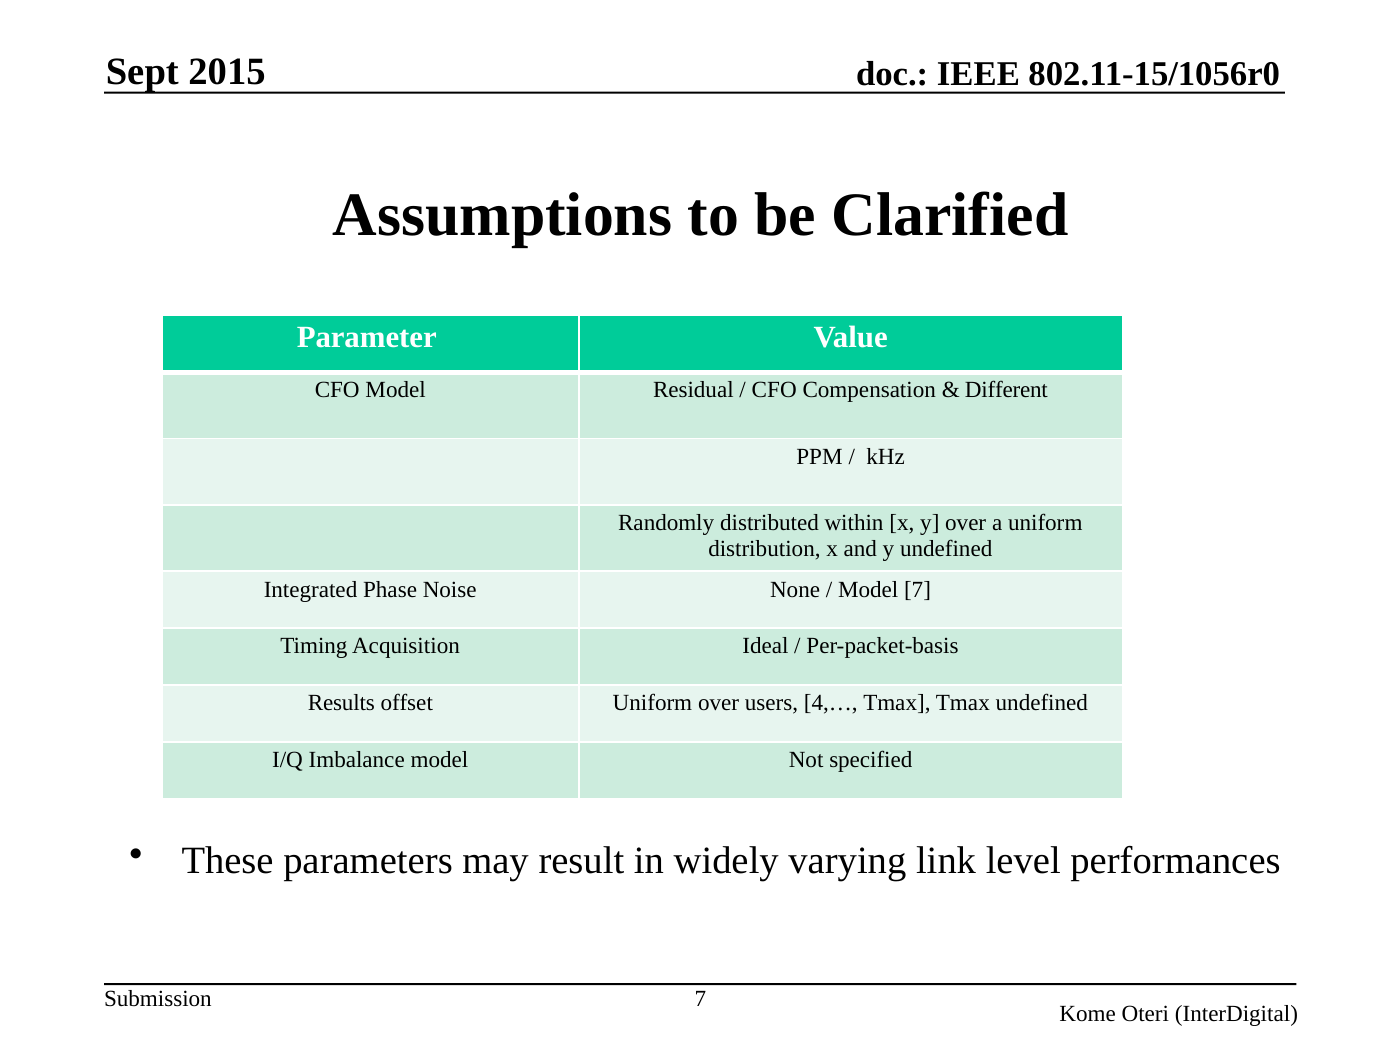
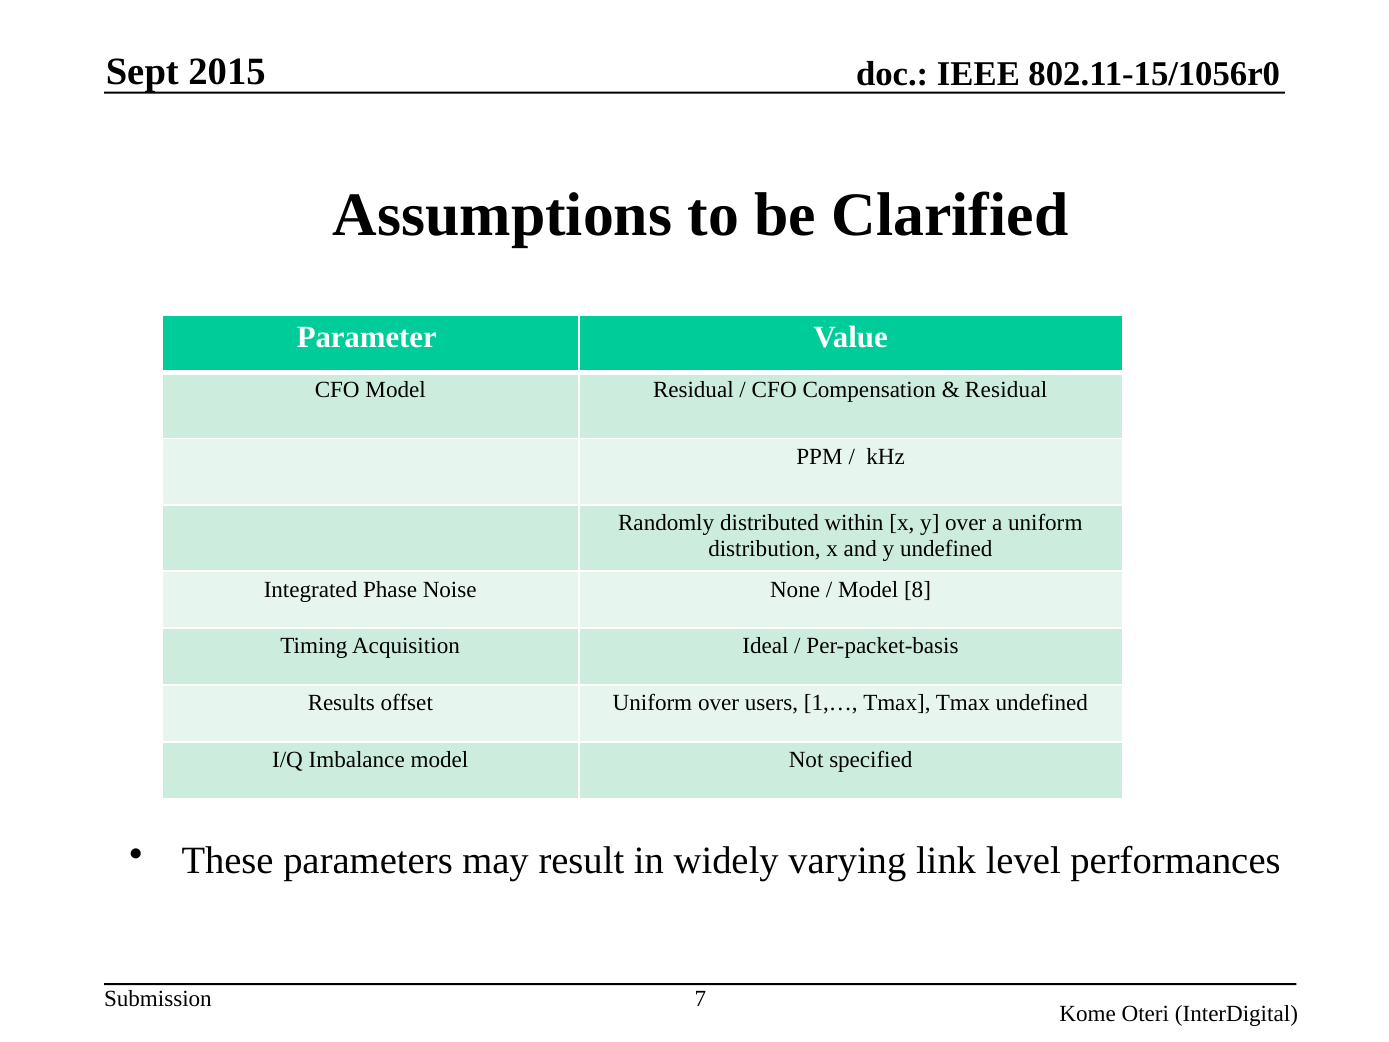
Different: Different -> Residual (1006, 390)
Model 7: 7 -> 8 (918, 589)
4,…: 4,… -> 1,… (831, 703)
